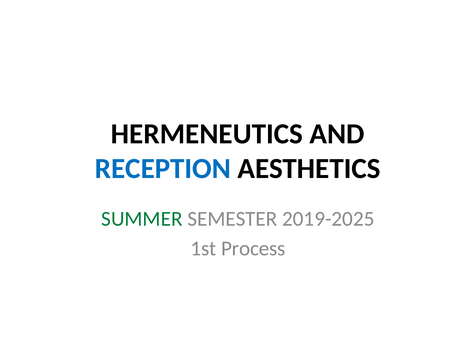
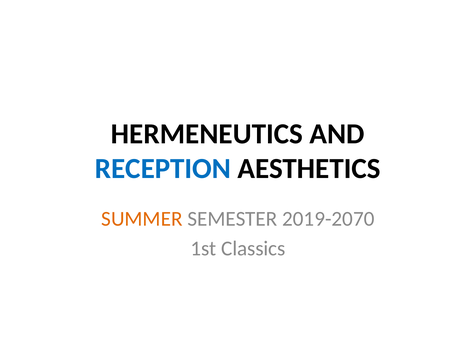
SUMMER colour: green -> orange (142, 219)
2019-2025: 2019-2025 -> 2019-2070 (328, 219)
Process: Process -> Classics (253, 248)
